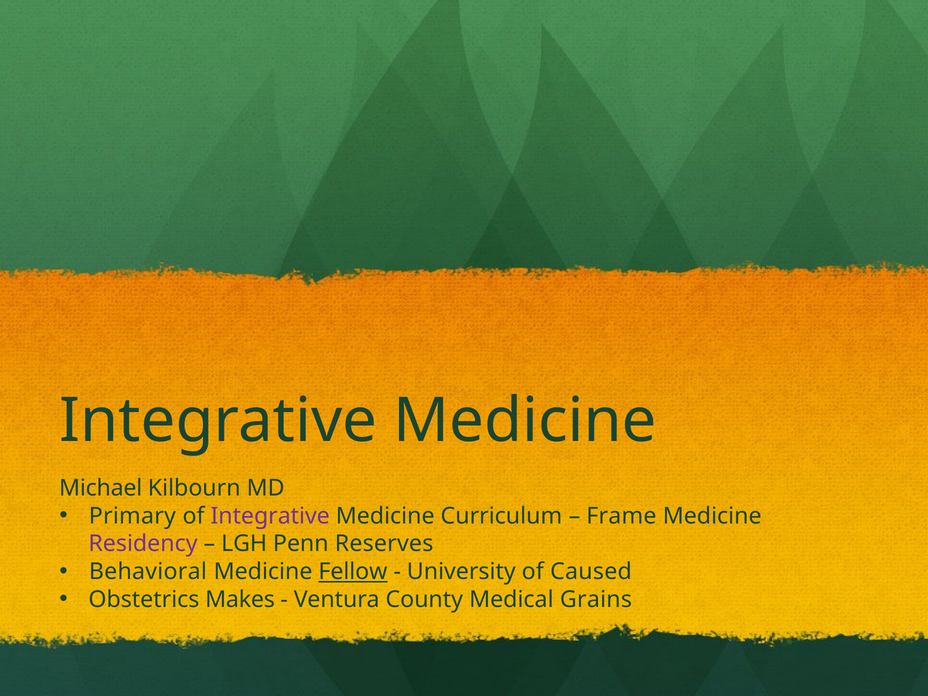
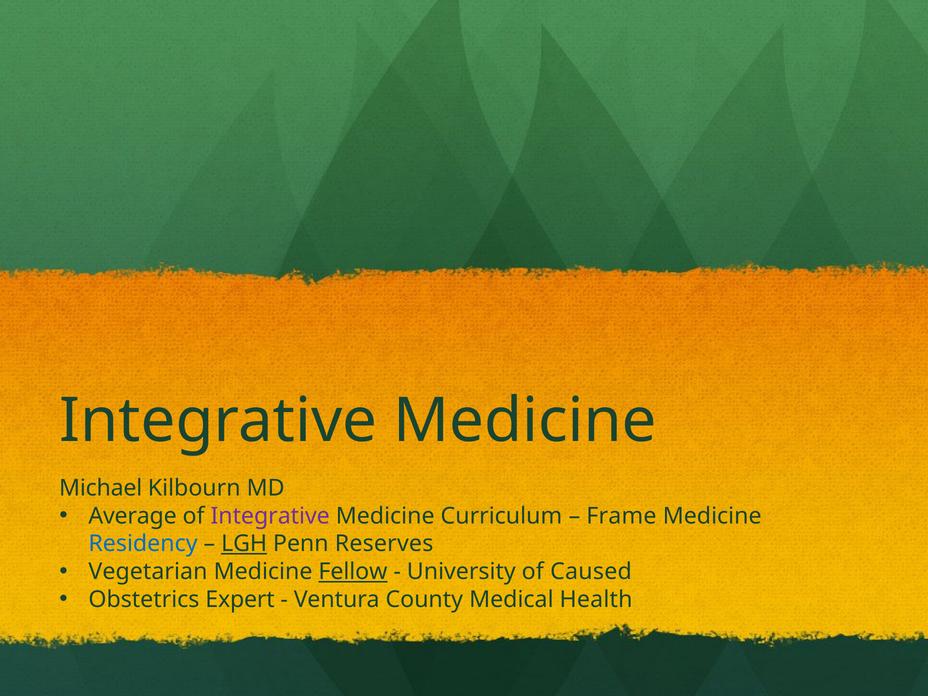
Primary: Primary -> Average (133, 516)
Residency colour: purple -> blue (143, 544)
LGH underline: none -> present (244, 544)
Behavioral: Behavioral -> Vegetarian (148, 572)
Makes: Makes -> Expert (240, 599)
Grains: Grains -> Health (596, 599)
